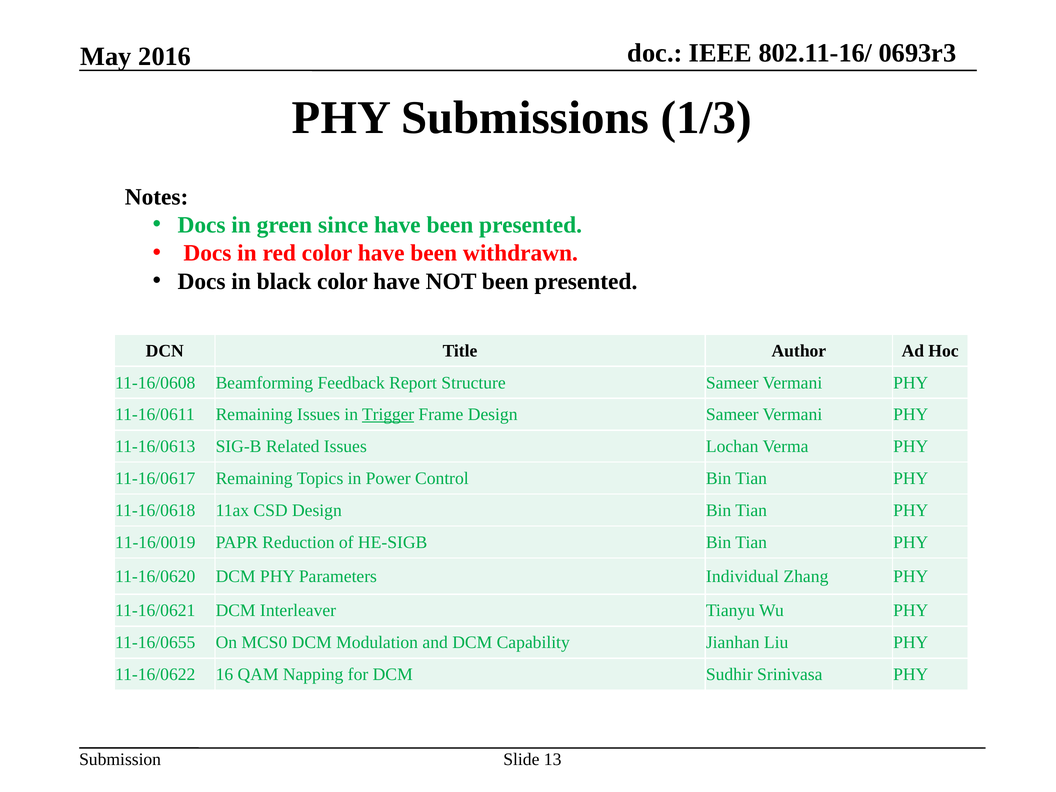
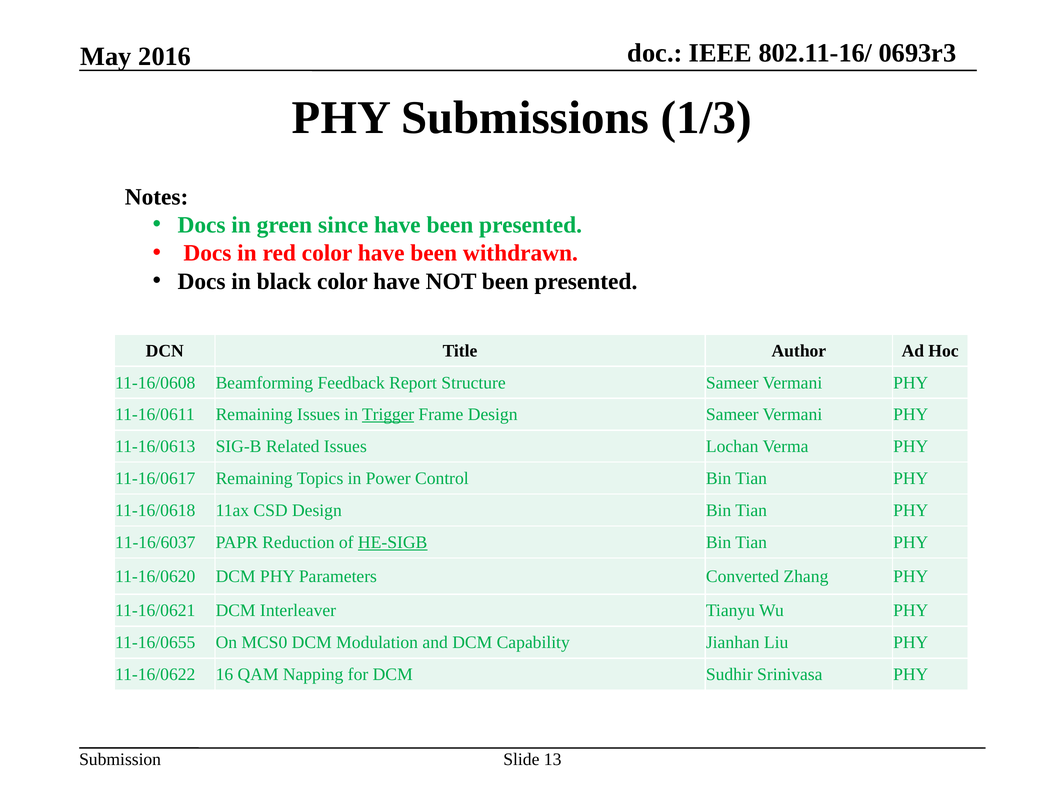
11-16/0019: 11-16/0019 -> 11-16/6037 (155, 542)
HE-SIGB underline: none -> present (393, 542)
Individual: Individual -> Converted (743, 576)
